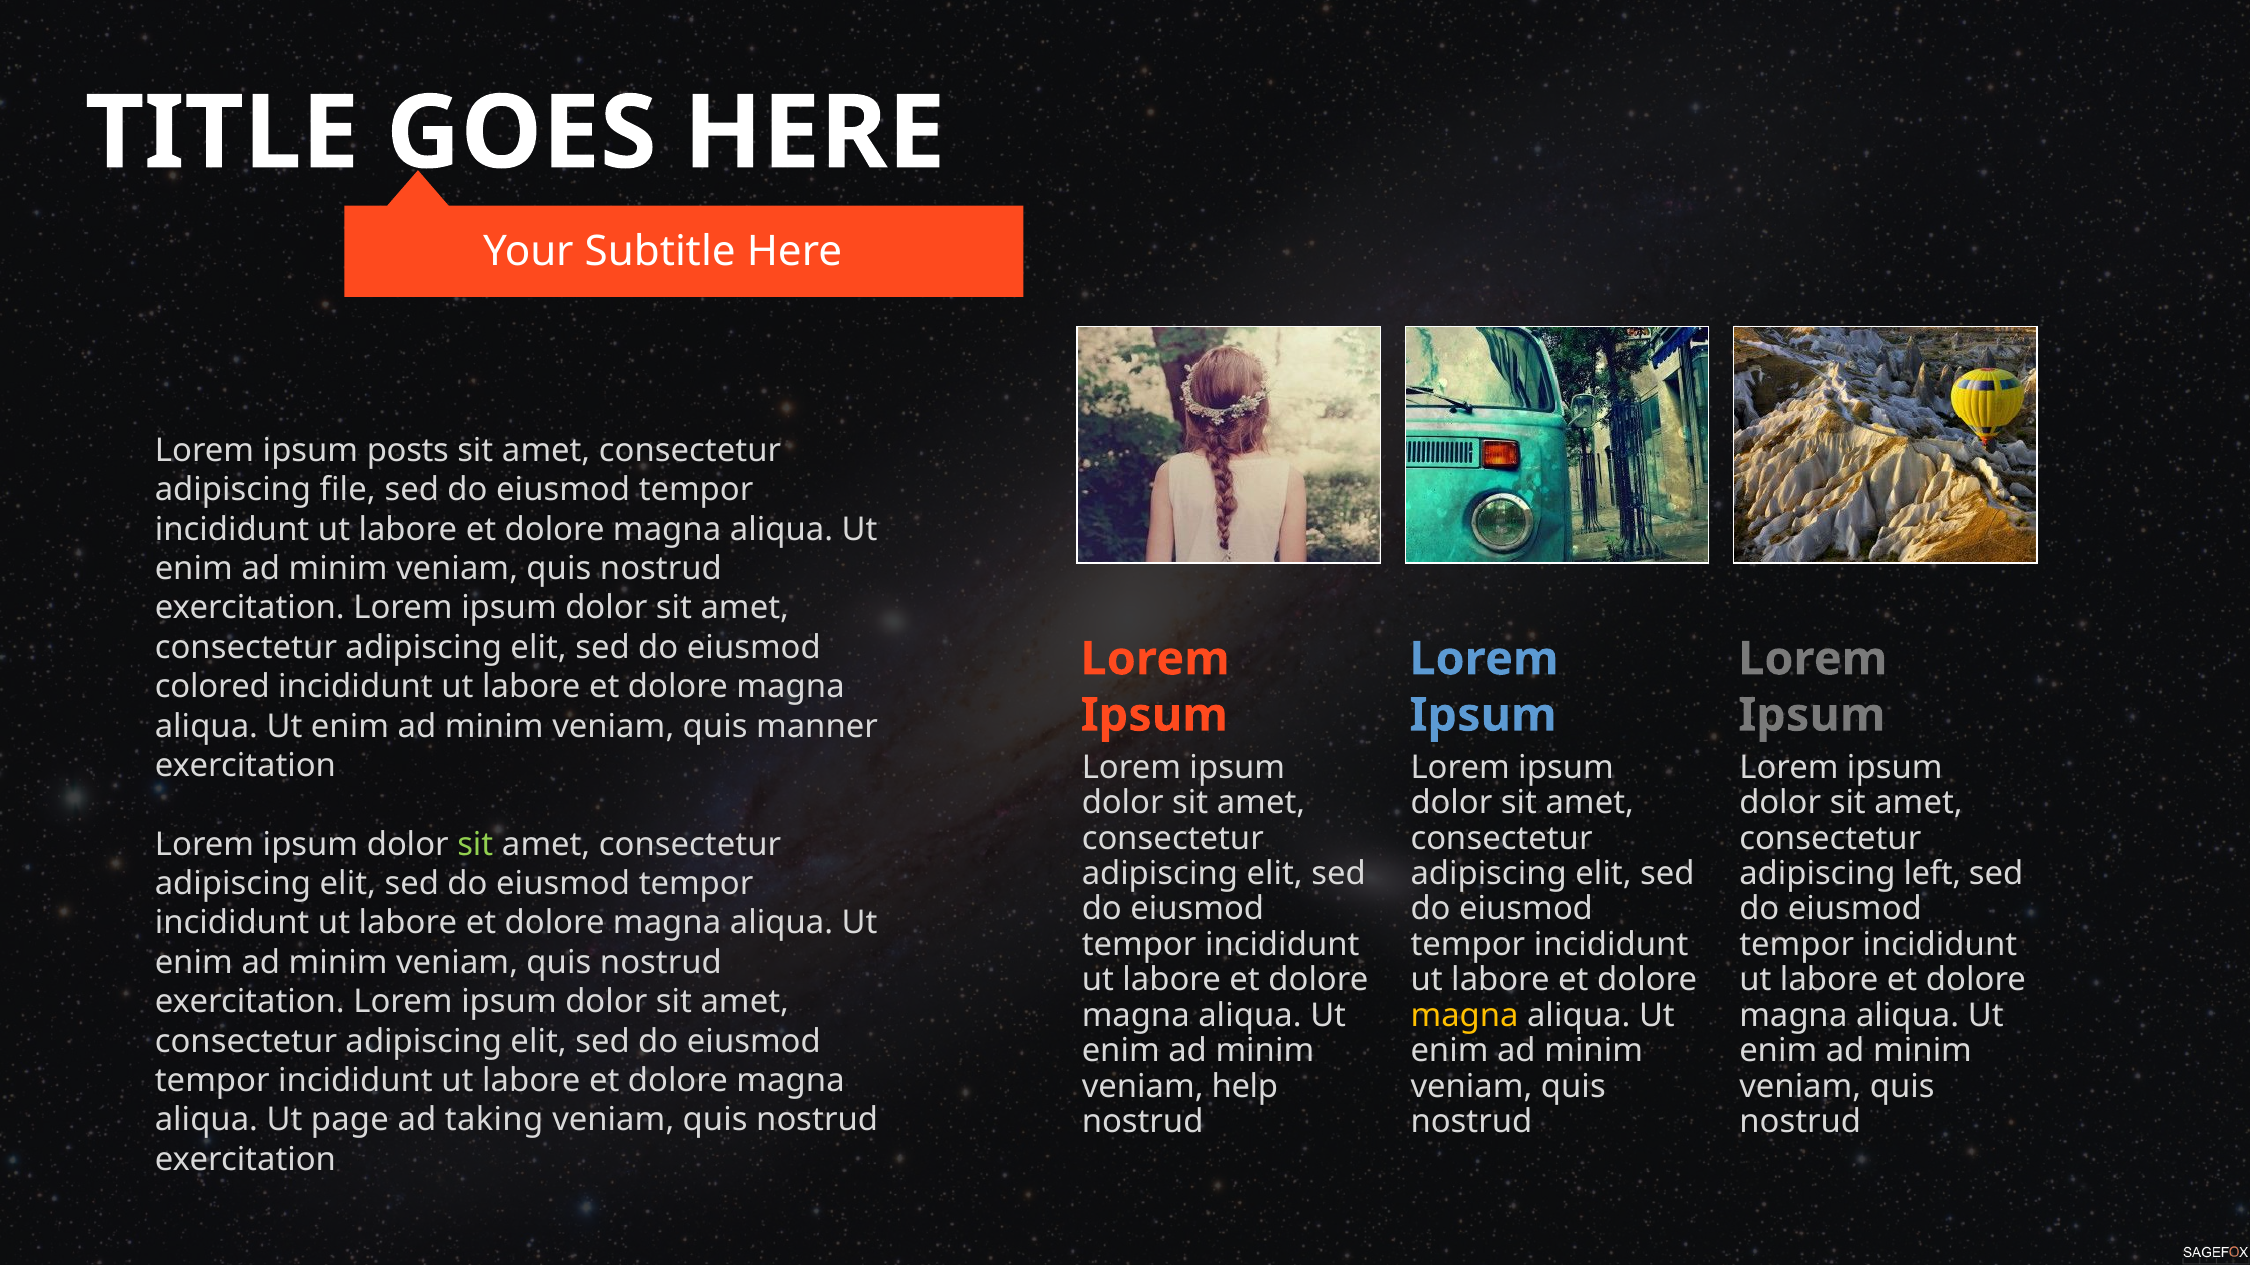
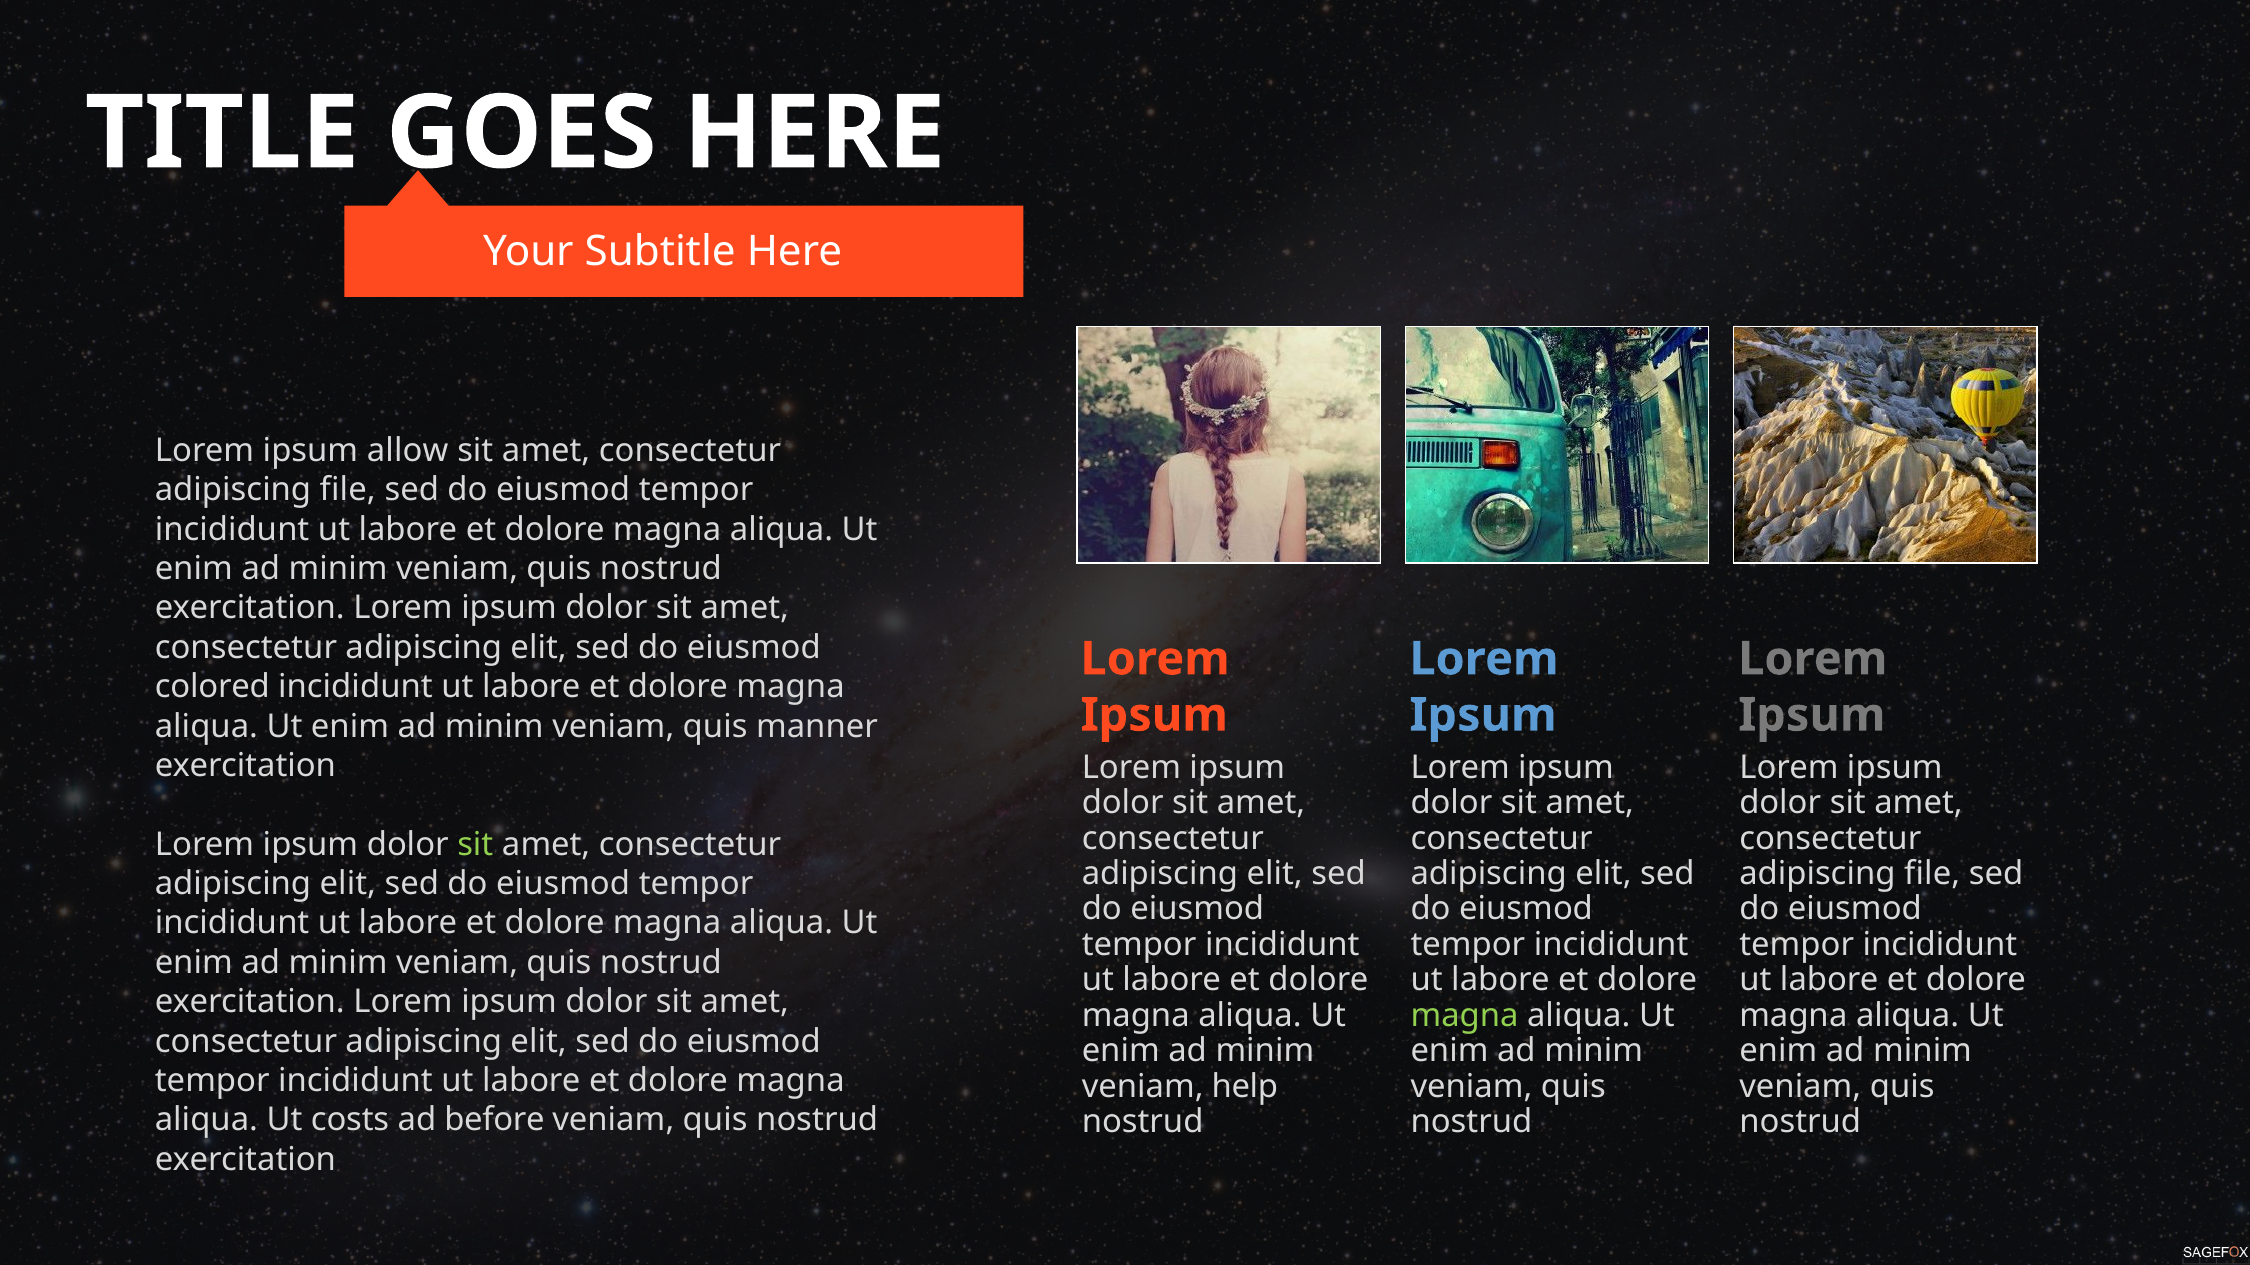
posts: posts -> allow (408, 451)
left: left -> file (1932, 874)
magna colour: yellow -> light green (1465, 1016)
page: page -> costs (350, 1121)
taking: taking -> before (494, 1121)
